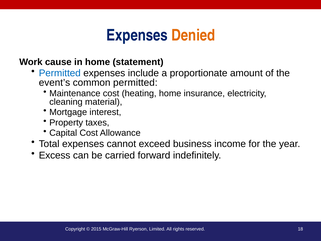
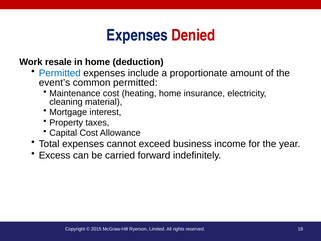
Denied colour: orange -> red (193, 35)
cause: cause -> resale (58, 62)
statement: statement -> deduction (138, 62)
